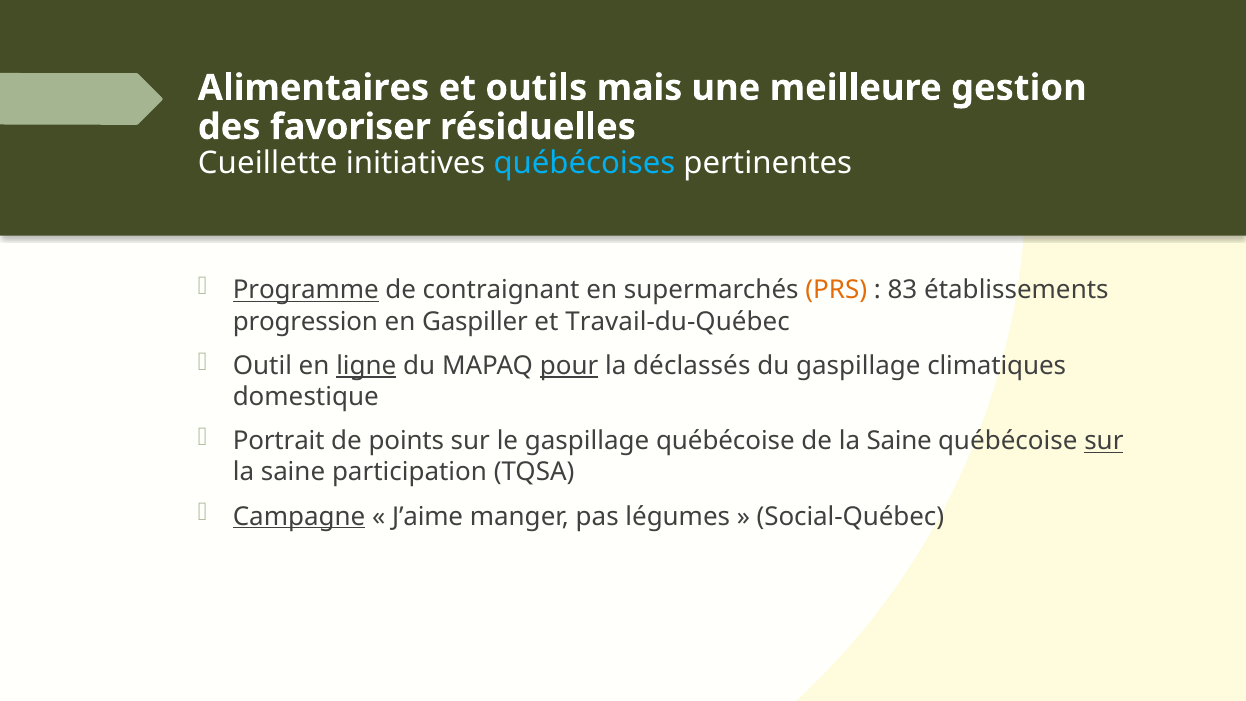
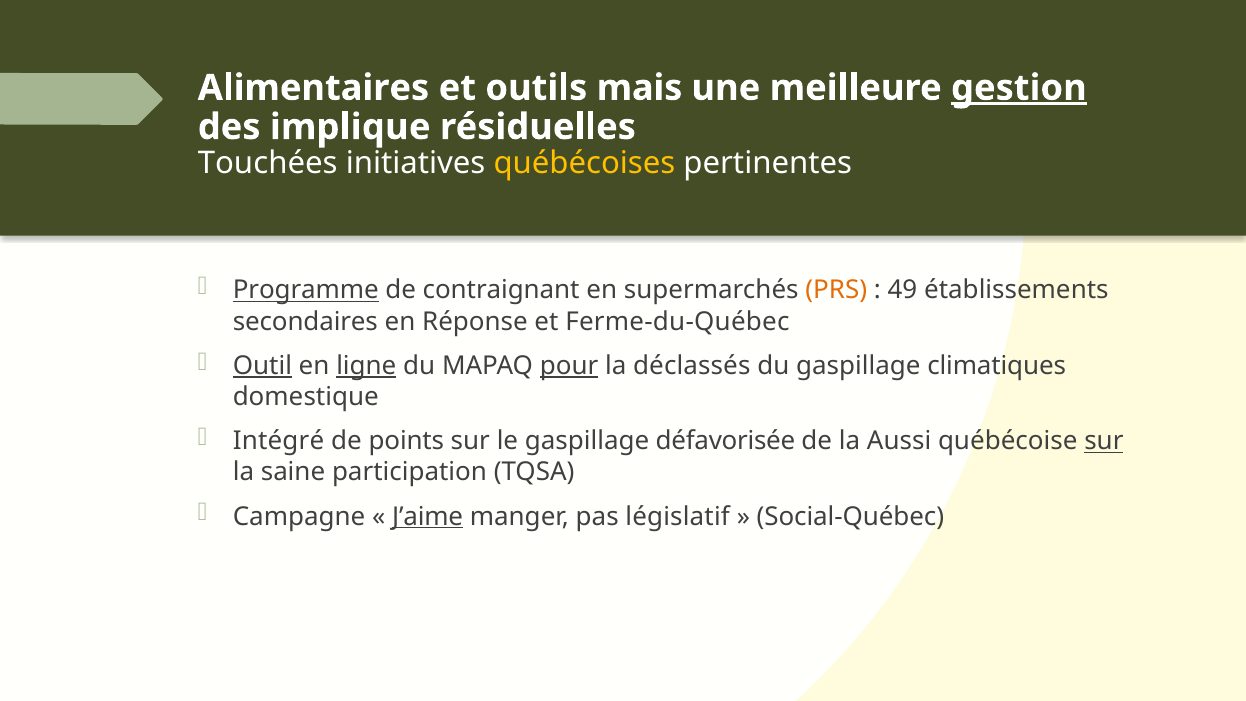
gestion underline: none -> present (1019, 88)
favoriser: favoriser -> implique (350, 127)
Cueillette: Cueillette -> Touchées (268, 163)
québécoises colour: light blue -> yellow (584, 163)
83: 83 -> 49 (902, 290)
progression: progression -> secondaires (305, 321)
Gaspiller: Gaspiller -> Réponse (475, 321)
Travail-du-Québec: Travail-du-Québec -> Ferme-du-Québec (677, 321)
Outil underline: none -> present (262, 366)
Portrait: Portrait -> Intégré (279, 441)
gaspillage québécoise: québécoise -> défavorisée (725, 441)
de la Saine: Saine -> Aussi (899, 441)
Campagne underline: present -> none (299, 516)
J’aime underline: none -> present (428, 516)
légumes: légumes -> législatif (678, 516)
